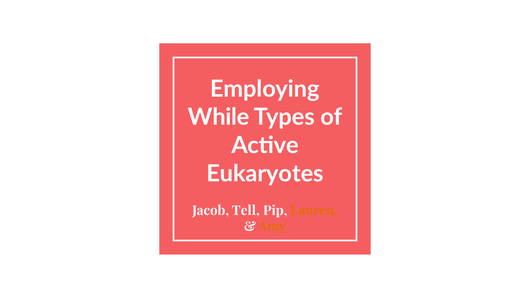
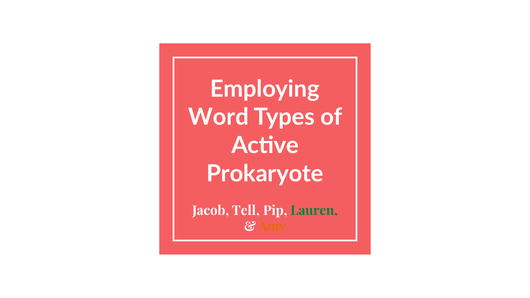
While: While -> Word (218, 117)
Eukaryotes: Eukaryotes -> Prokaryote (265, 174)
Lauren colour: orange -> green (314, 211)
